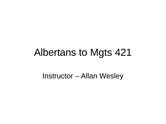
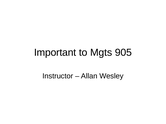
Albertans: Albertans -> Important (55, 53)
421: 421 -> 905 (123, 53)
